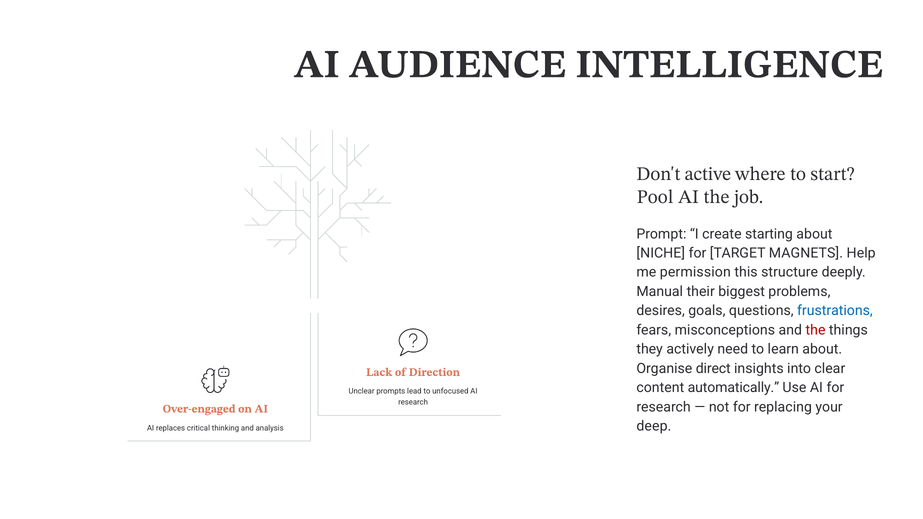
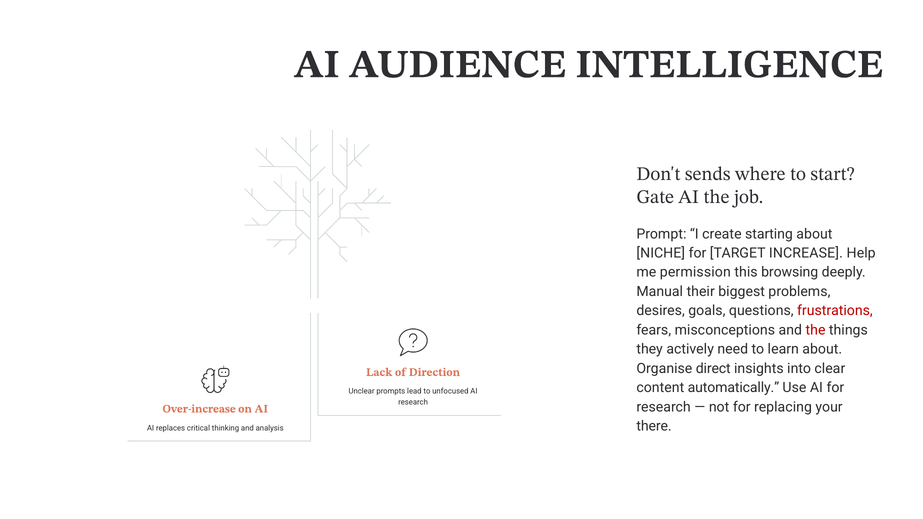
active: active -> sends (708, 174)
Pool: Pool -> Gate (655, 197)
MAGNETS: MAGNETS -> INCREASE (806, 253)
structure: structure -> browsing (790, 272)
frustrations colour: blue -> red (835, 311)
Over-engaged: Over-engaged -> Over-increase (199, 409)
deep: deep -> there (654, 426)
